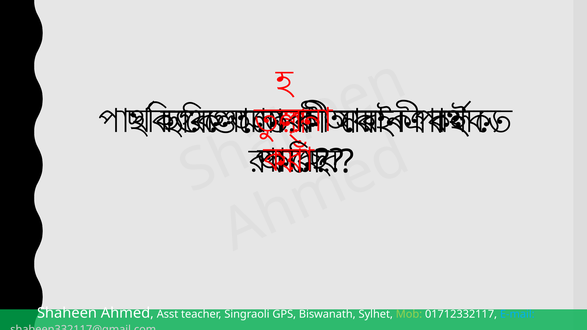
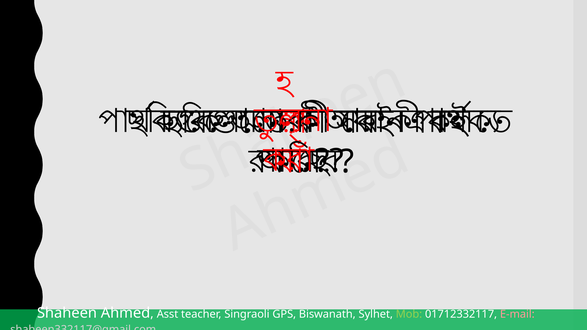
E-mail colour: light blue -> pink (517, 314)
